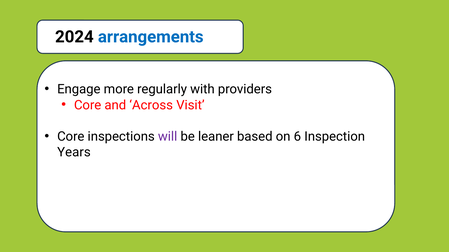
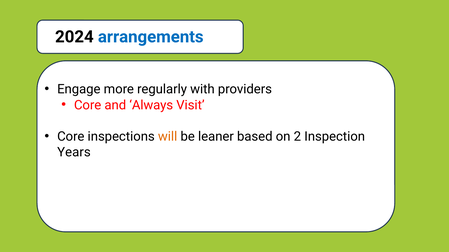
Across: Across -> Always (151, 105)
will colour: purple -> orange (168, 137)
6: 6 -> 2 (297, 137)
